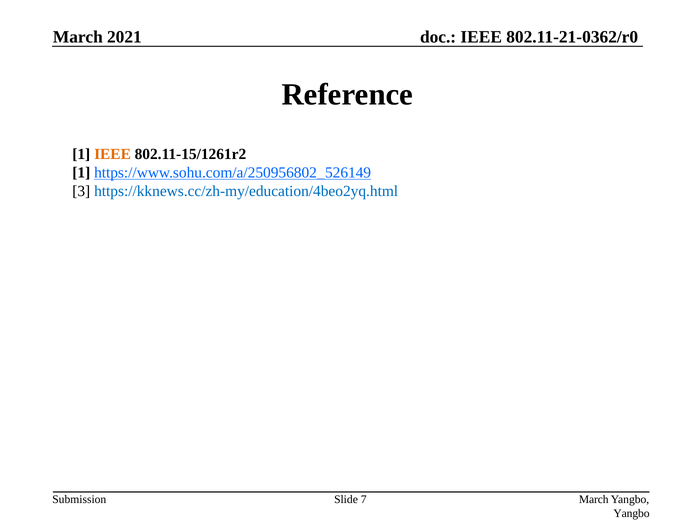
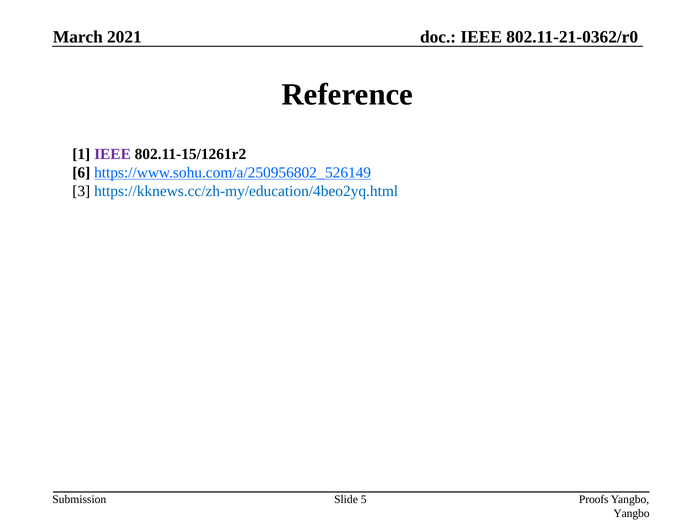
IEEE colour: orange -> purple (113, 154)
1: 1 -> 6 (81, 173)
7: 7 -> 5 (364, 500)
March: March -> Proofs (594, 500)
